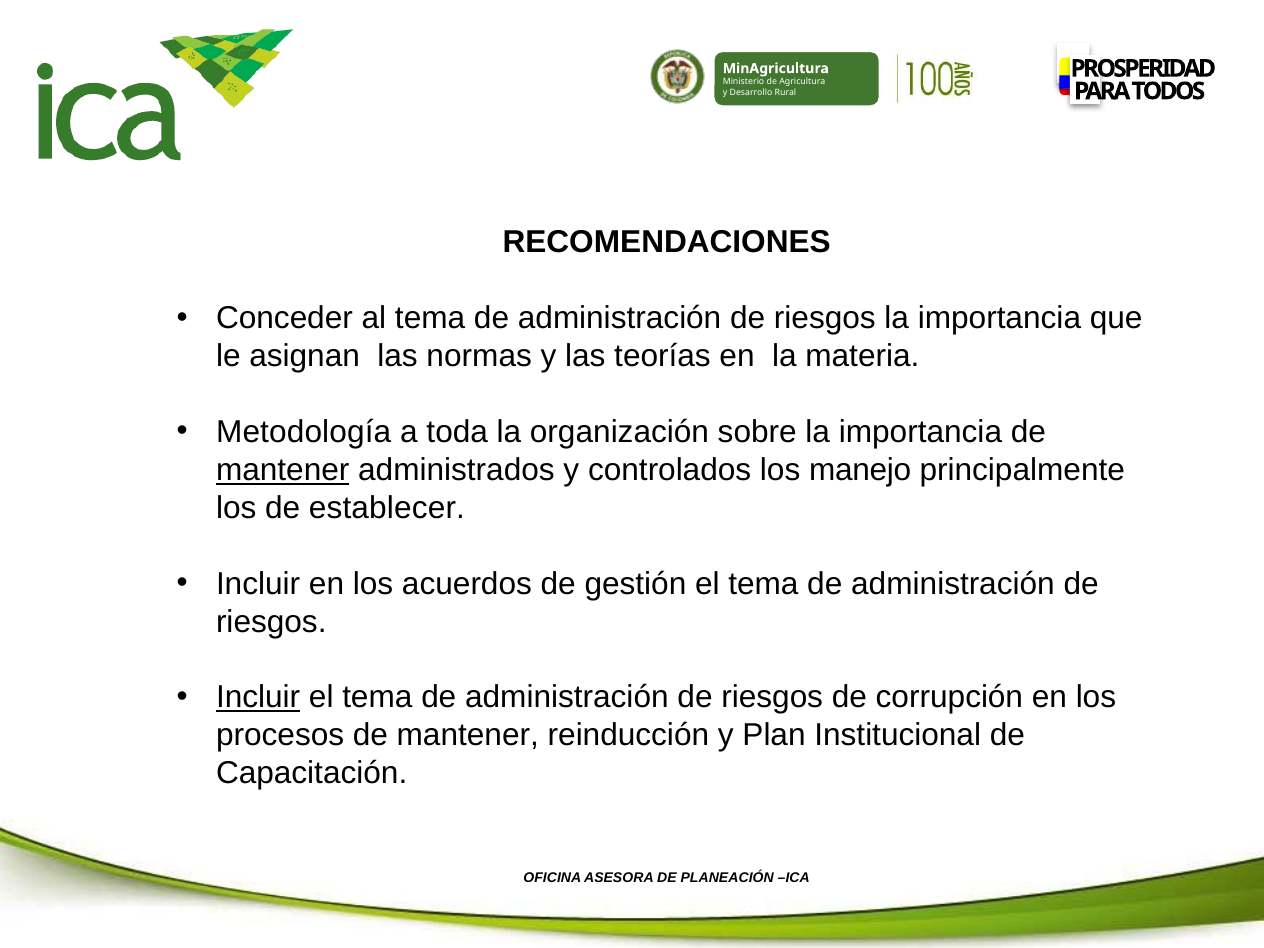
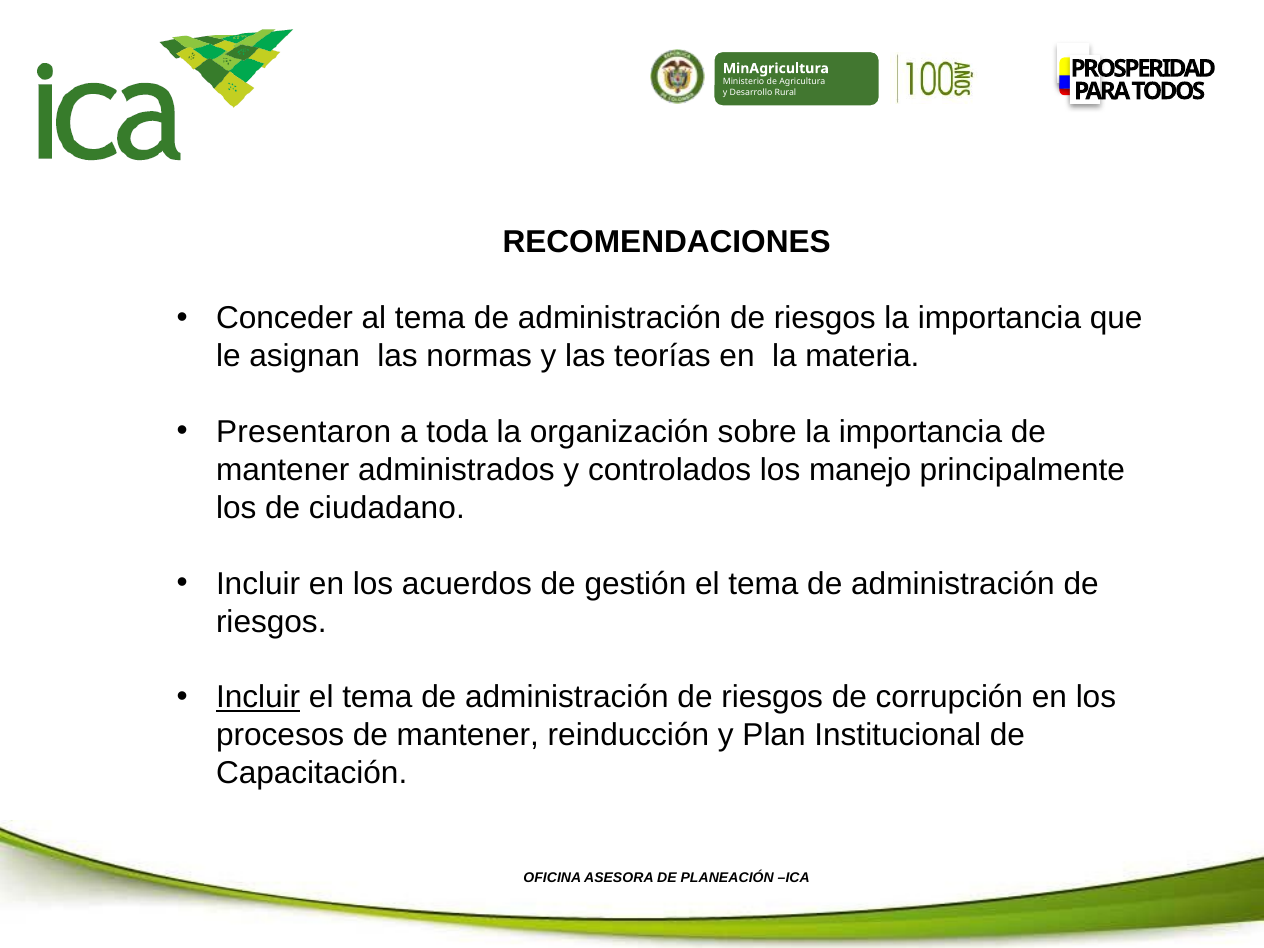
Metodología: Metodología -> Presentaron (304, 432)
mantener underline: present -> none (283, 470)
establecer: establecer -> ciudadano (387, 508)
